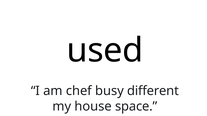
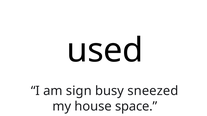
chef: chef -> sign (79, 91)
different: different -> sneezed (153, 91)
